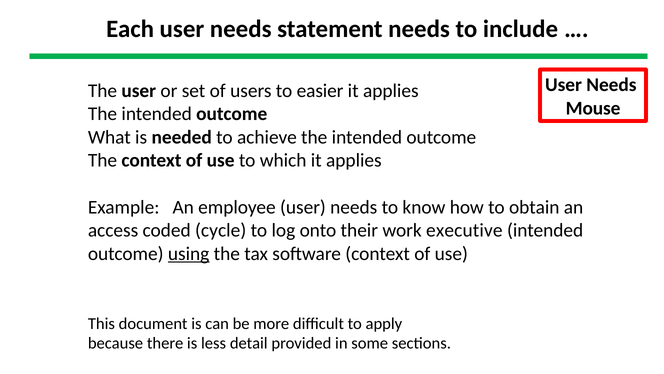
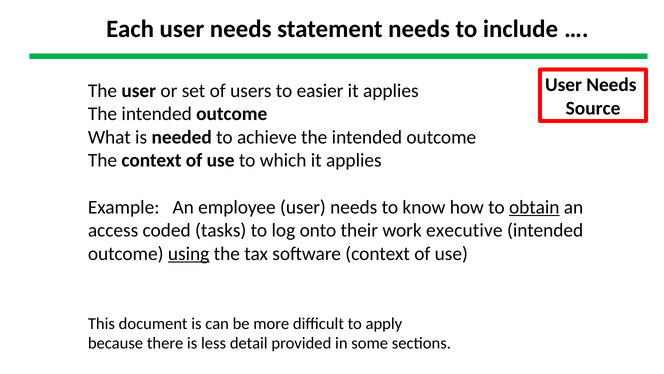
Mouse: Mouse -> Source (593, 108)
obtain underline: none -> present (534, 207)
cycle: cycle -> tasks (221, 230)
